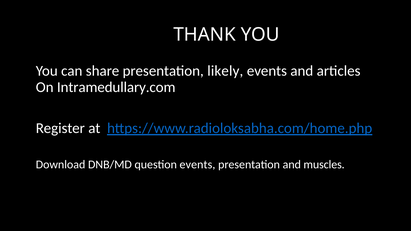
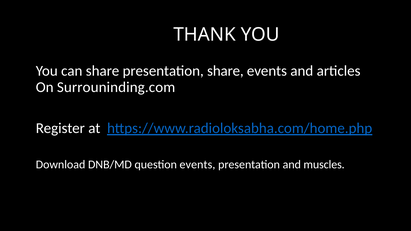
presentation likely: likely -> share (225, 71)
Intramedullary.com: Intramedullary.com -> Surrouninding.com (116, 87)
